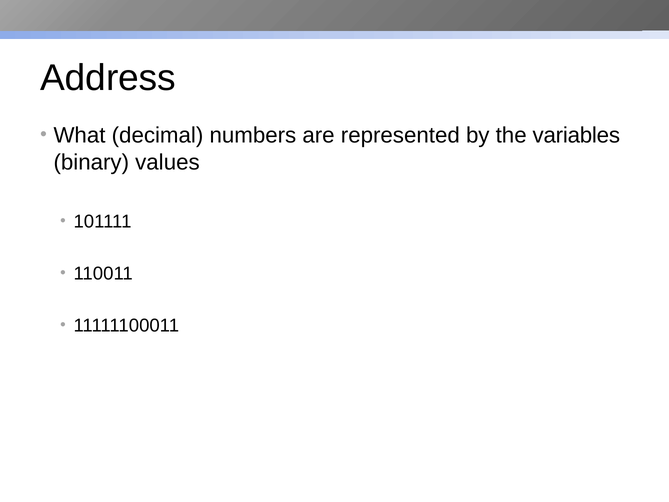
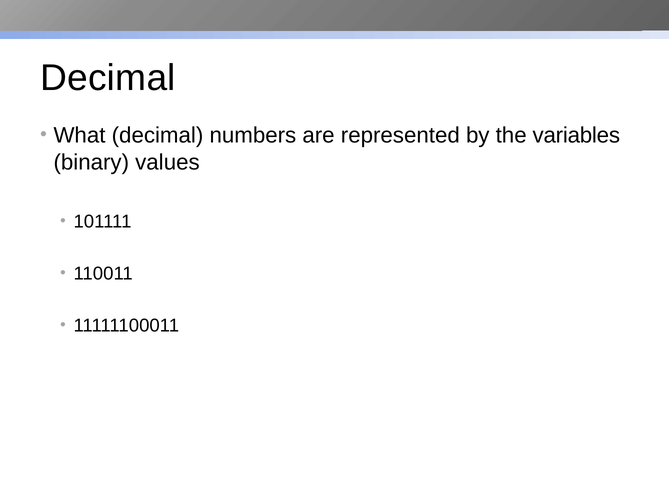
Address: Address -> Decimal (108, 78)
